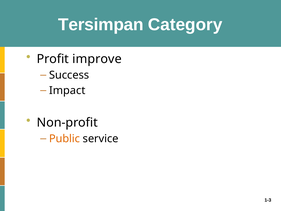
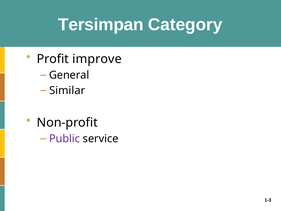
Success: Success -> General (69, 75)
Impact: Impact -> Similar (67, 90)
Public colour: orange -> purple (65, 139)
